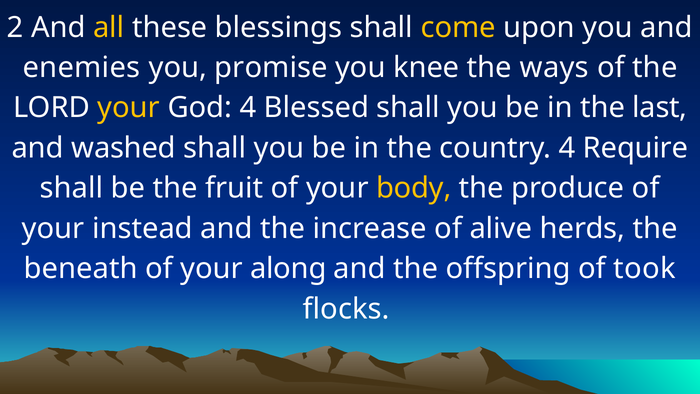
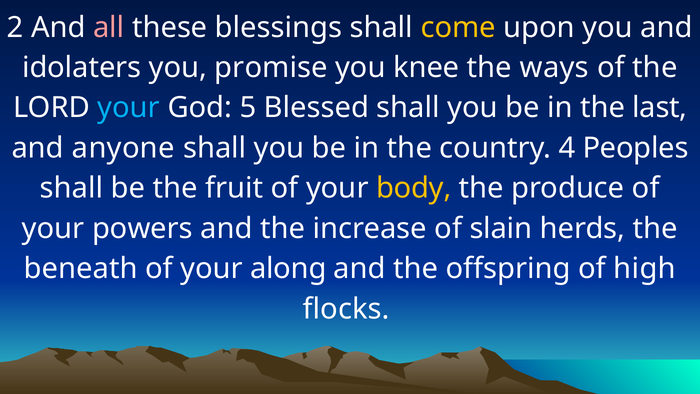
all colour: yellow -> pink (109, 27)
enemies: enemies -> idolaters (82, 68)
your colour: yellow -> light blue (129, 108)
God 4: 4 -> 5 (248, 108)
washed: washed -> anyone (123, 148)
Require: Require -> Peoples (636, 148)
instead: instead -> powers (142, 228)
alive: alive -> slain (501, 228)
took: took -> high (645, 269)
